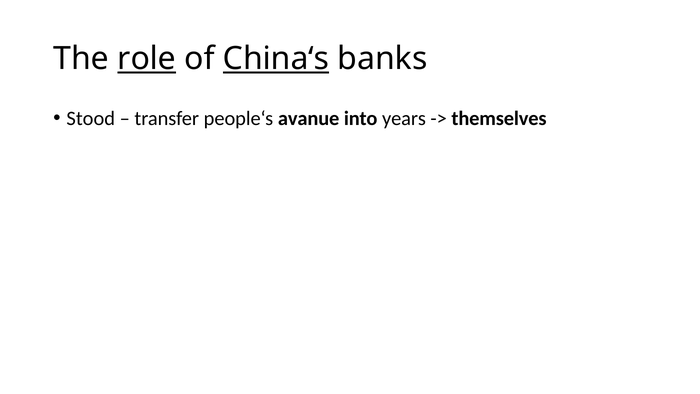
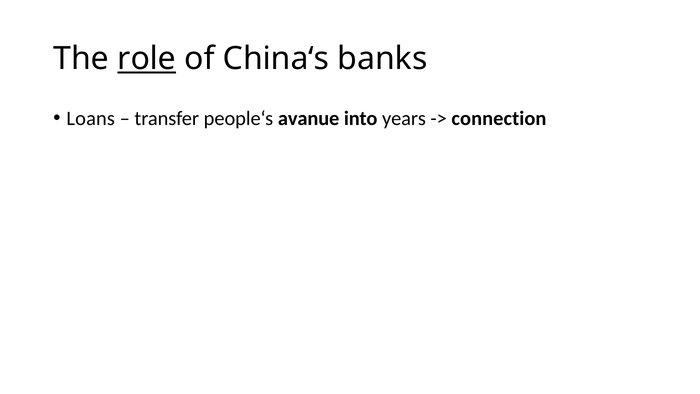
China‘s underline: present -> none (276, 59)
Stood: Stood -> Loans (91, 118)
themselves: themselves -> connection (499, 118)
